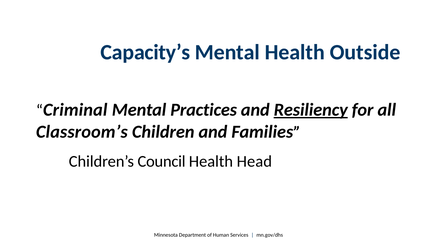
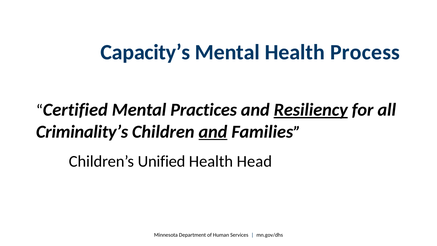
Outside: Outside -> Process (365, 52)
Criminal: Criminal -> Certified (75, 110)
Classroom’s: Classroom’s -> Criminality’s (82, 132)
and underline: none -> present (213, 132)
Council: Council -> Unified (162, 161)
